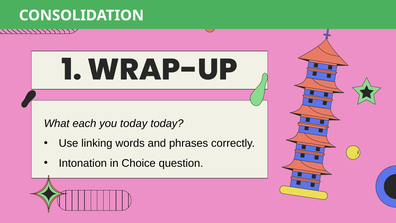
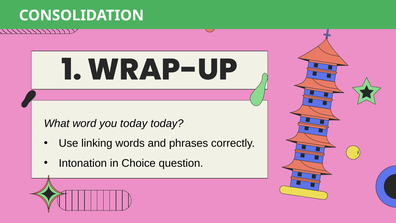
each: each -> word (84, 123)
